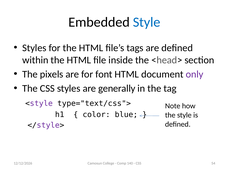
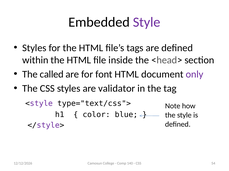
Style colour: blue -> purple (147, 22)
pixels: pixels -> called (52, 75)
generally: generally -> validator (117, 89)
